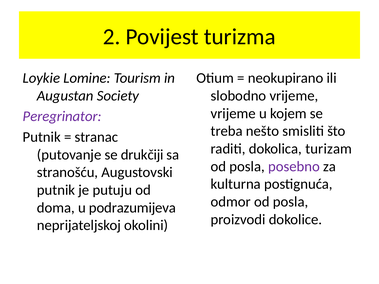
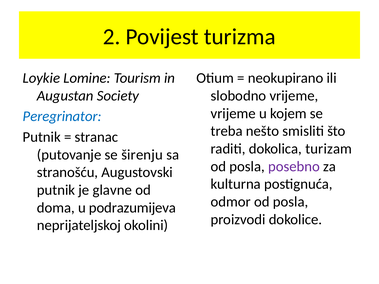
Peregrinator colour: purple -> blue (62, 116)
drukčiji: drukčiji -> širenju (142, 155)
putuju: putuju -> glavne (112, 190)
